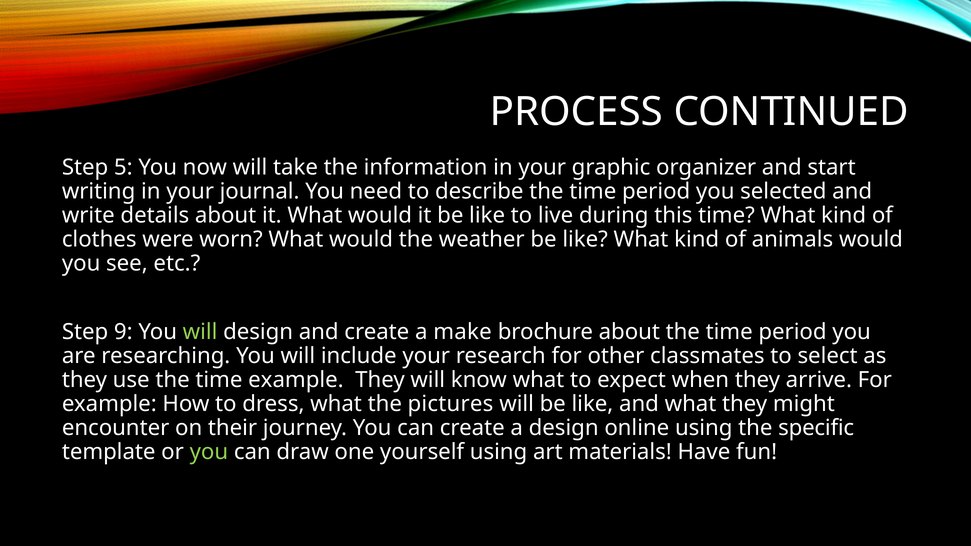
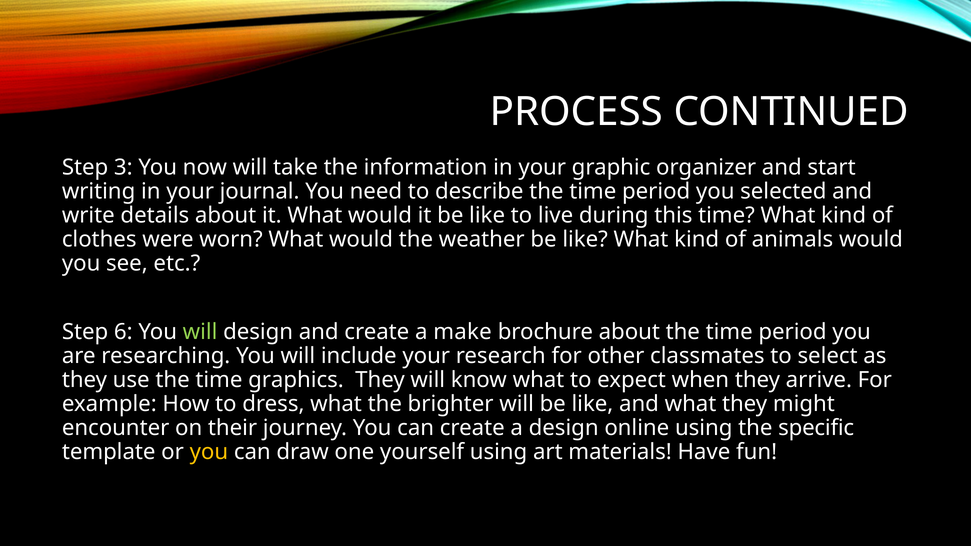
5: 5 -> 3 (123, 168)
9: 9 -> 6 (123, 332)
time example: example -> graphics (296, 380)
pictures: pictures -> brighter (451, 404)
you colour: light green -> yellow (209, 452)
